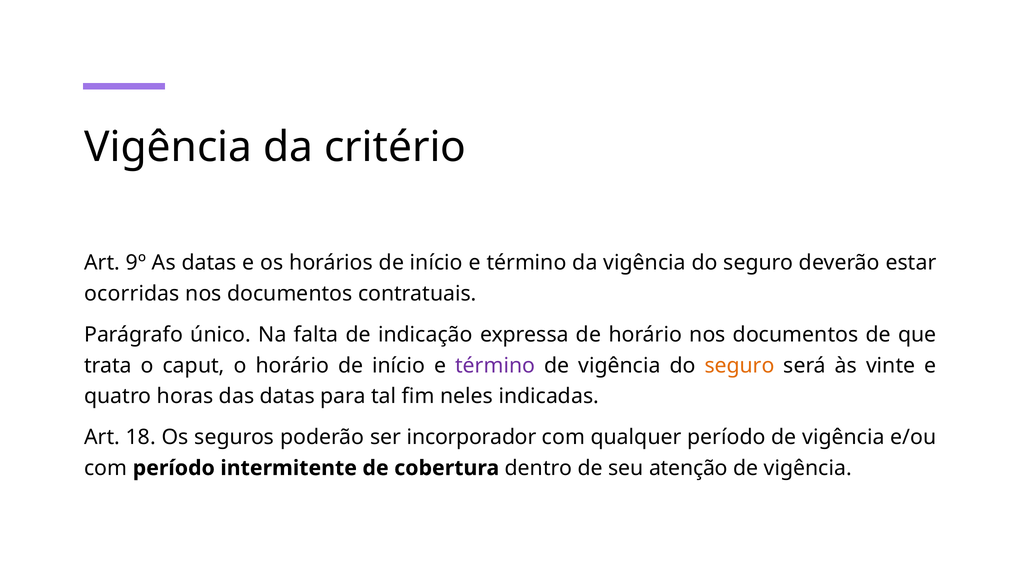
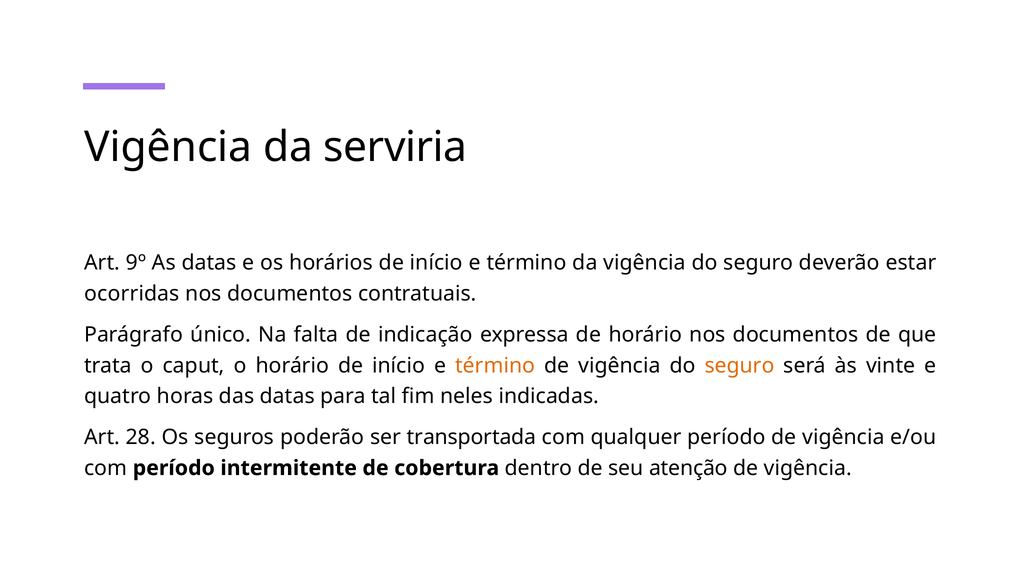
critério: critério -> serviria (395, 147)
término colour: purple -> orange (495, 366)
18: 18 -> 28 (141, 438)
incorporador: incorporador -> transportada (472, 438)
